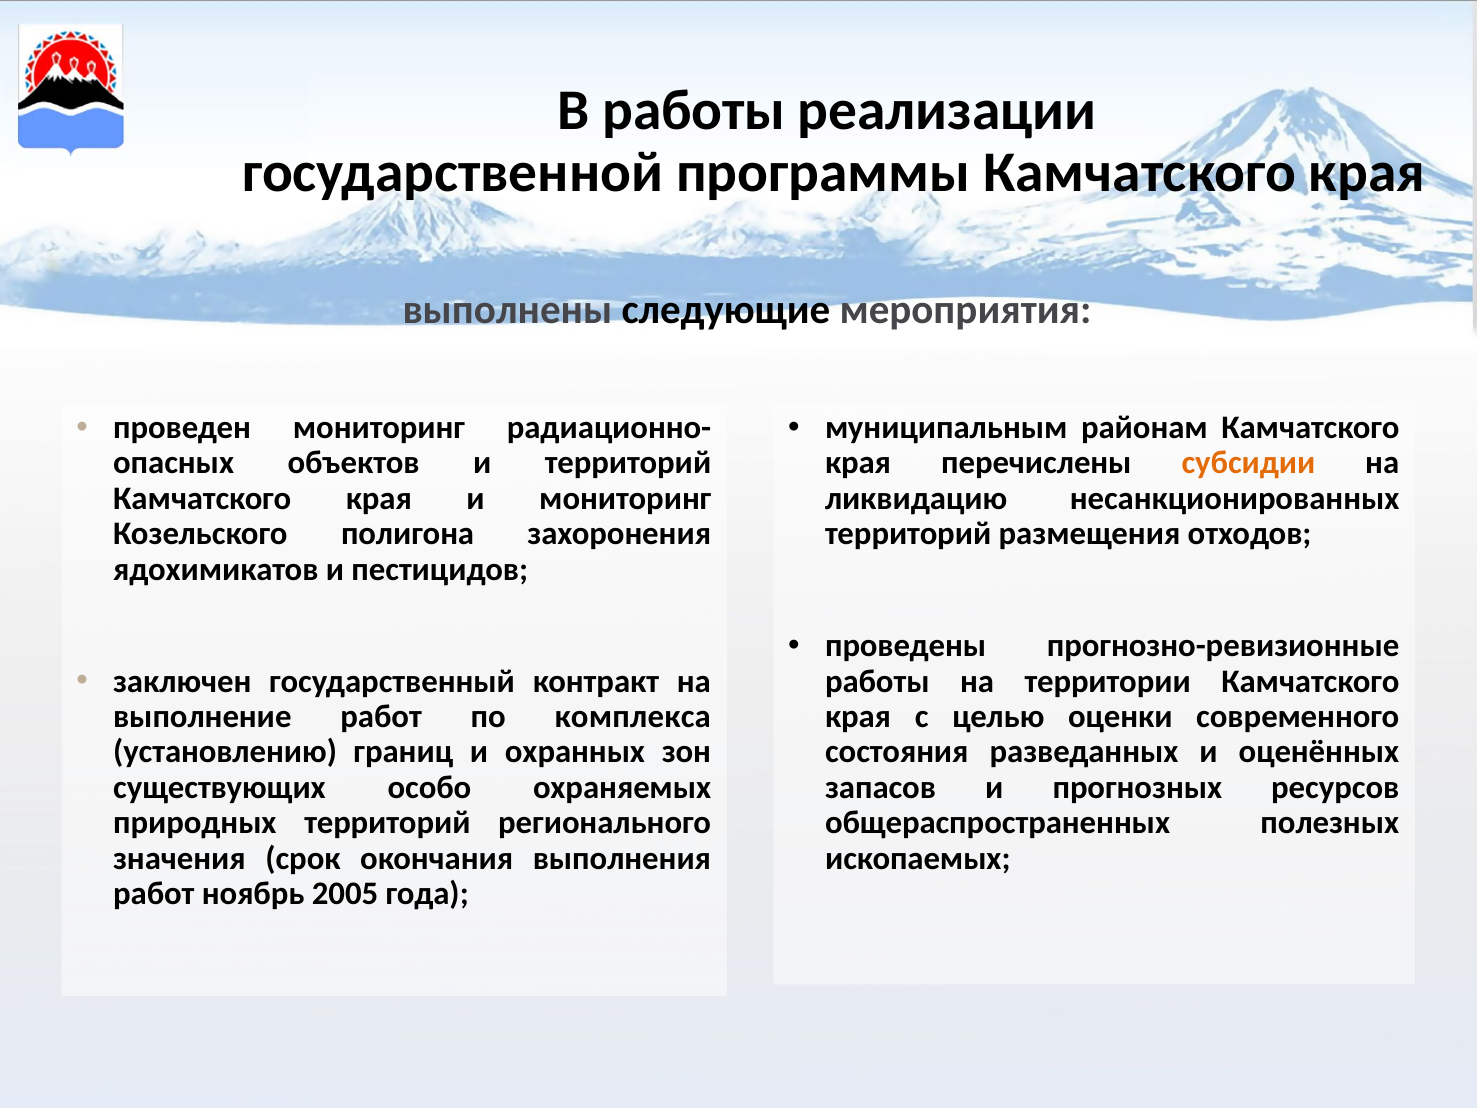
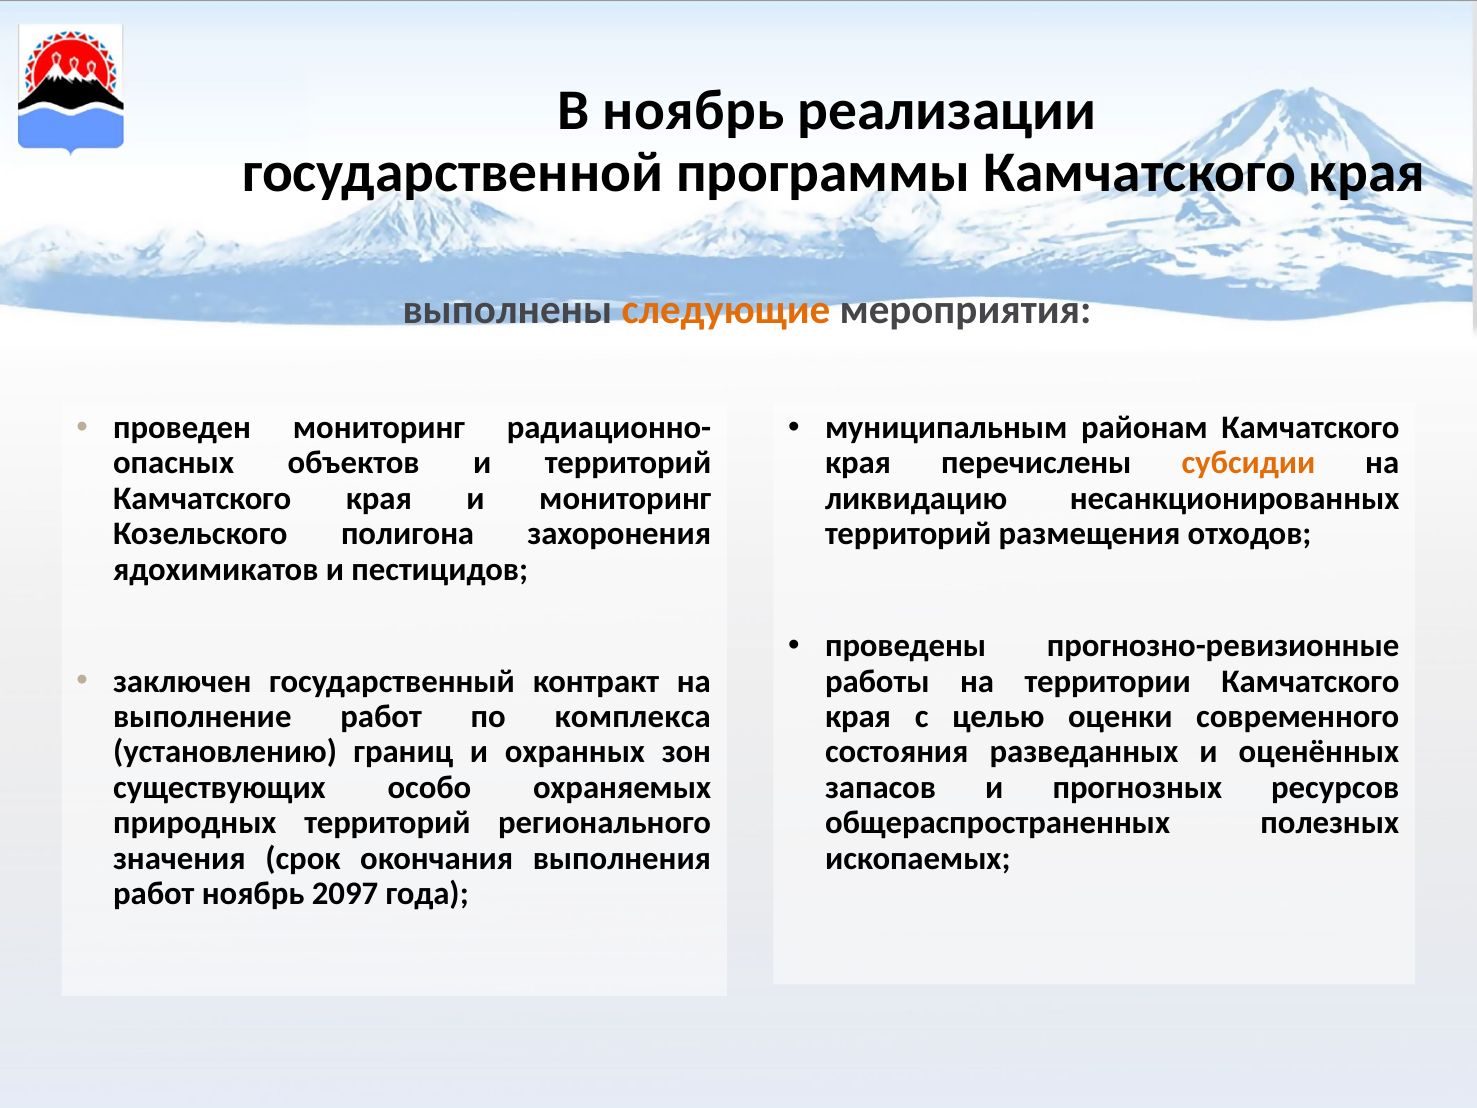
В работы: работы -> ноябрь (694, 111)
следующие colour: black -> orange (726, 309)
2005: 2005 -> 2097 (345, 894)
